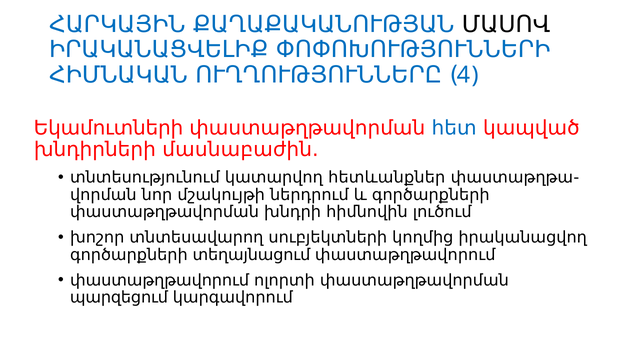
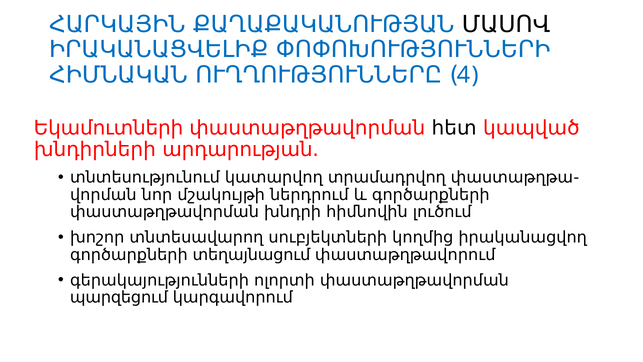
հետ colour: blue -> black (454, 128)
մասնաբաժին: մասնաբաժին -> արդարության (241, 150)
հետևանքներ: հետևանքներ -> տրամադրվող (387, 177)
փաստաթղթավորում: փաստաթղթավորում -> գերակայությունների (160, 280)
